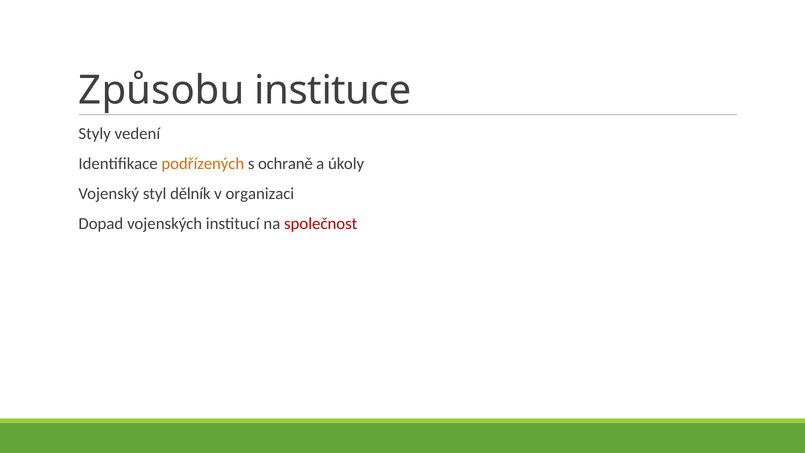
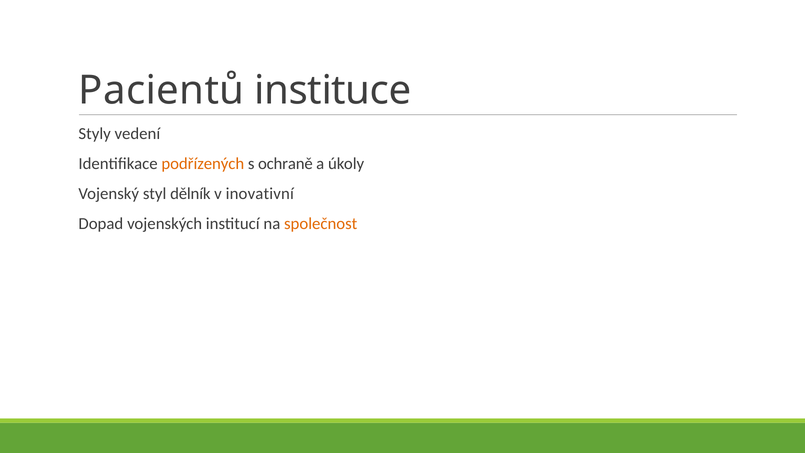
Způsobu: Způsobu -> Pacientů (161, 90)
organizaci: organizaci -> inovativní (260, 194)
společnost colour: red -> orange (321, 223)
